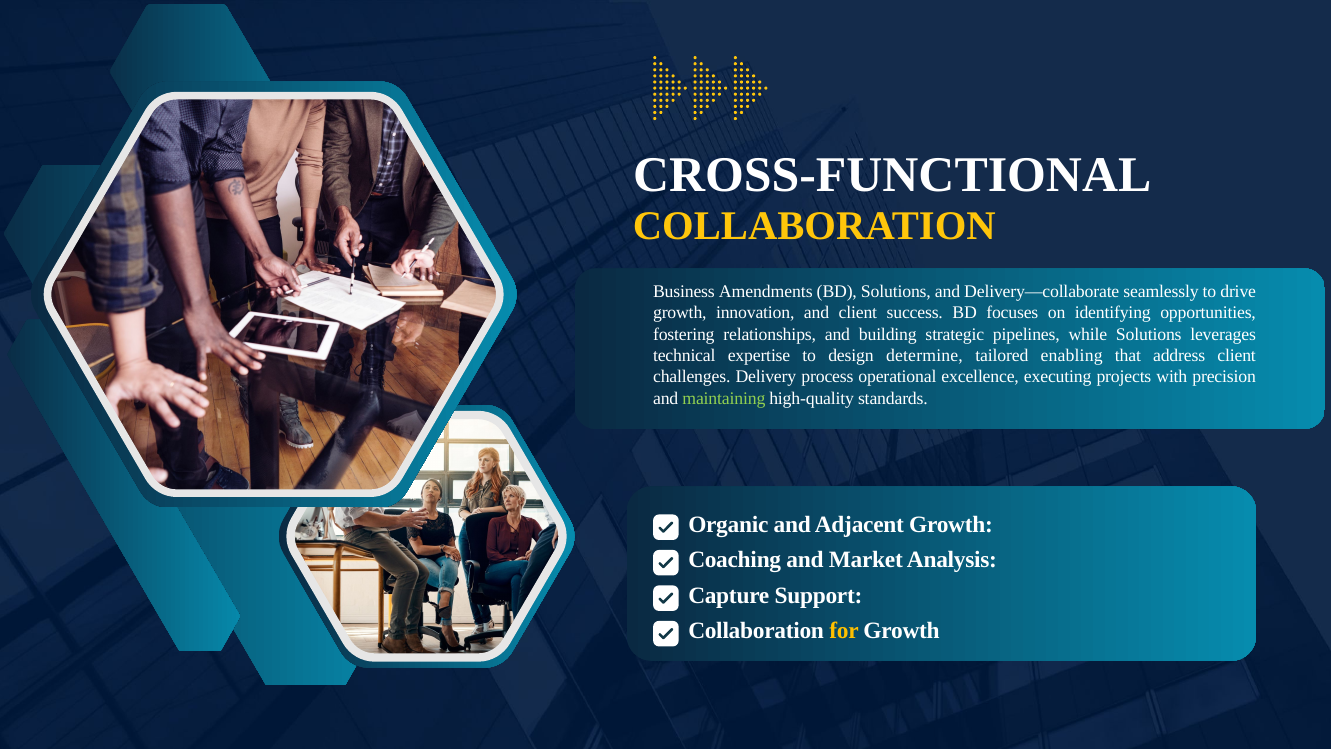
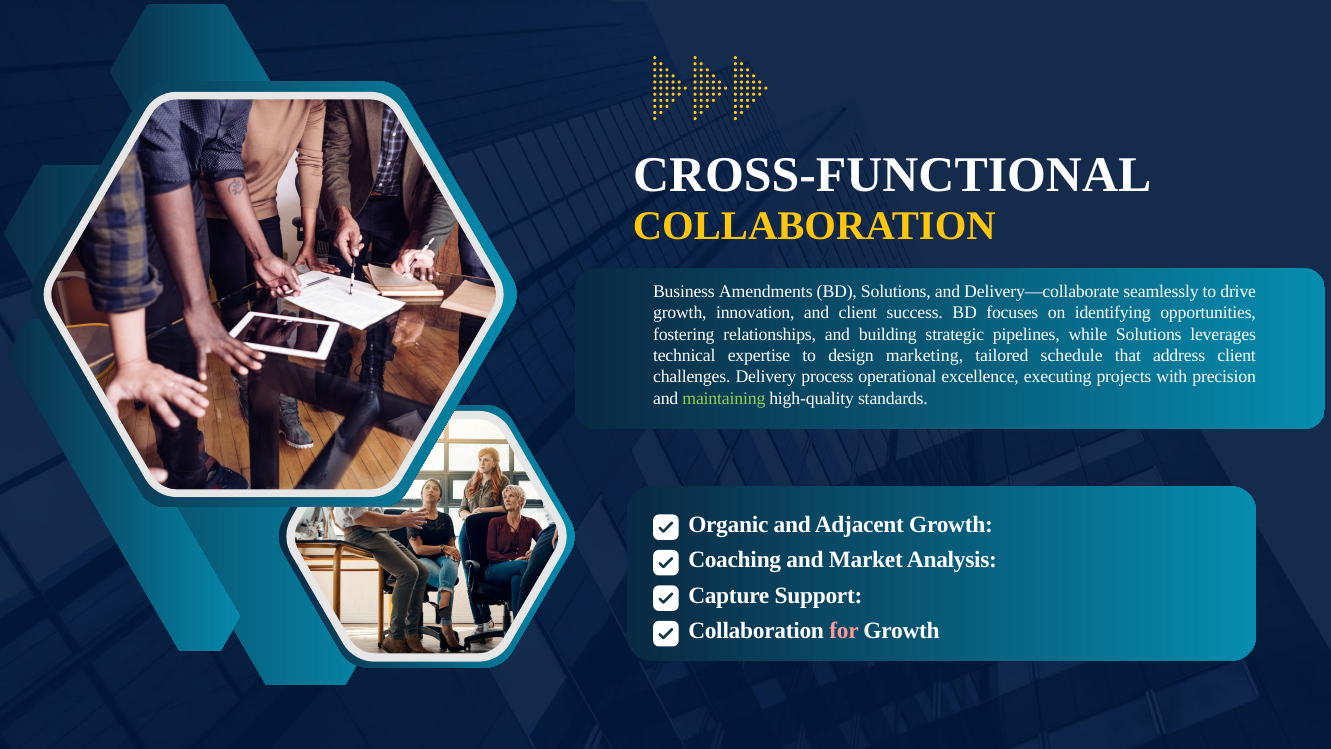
determine: determine -> marketing (925, 356)
enabling: enabling -> schedule (1072, 356)
for colour: yellow -> pink (844, 631)
